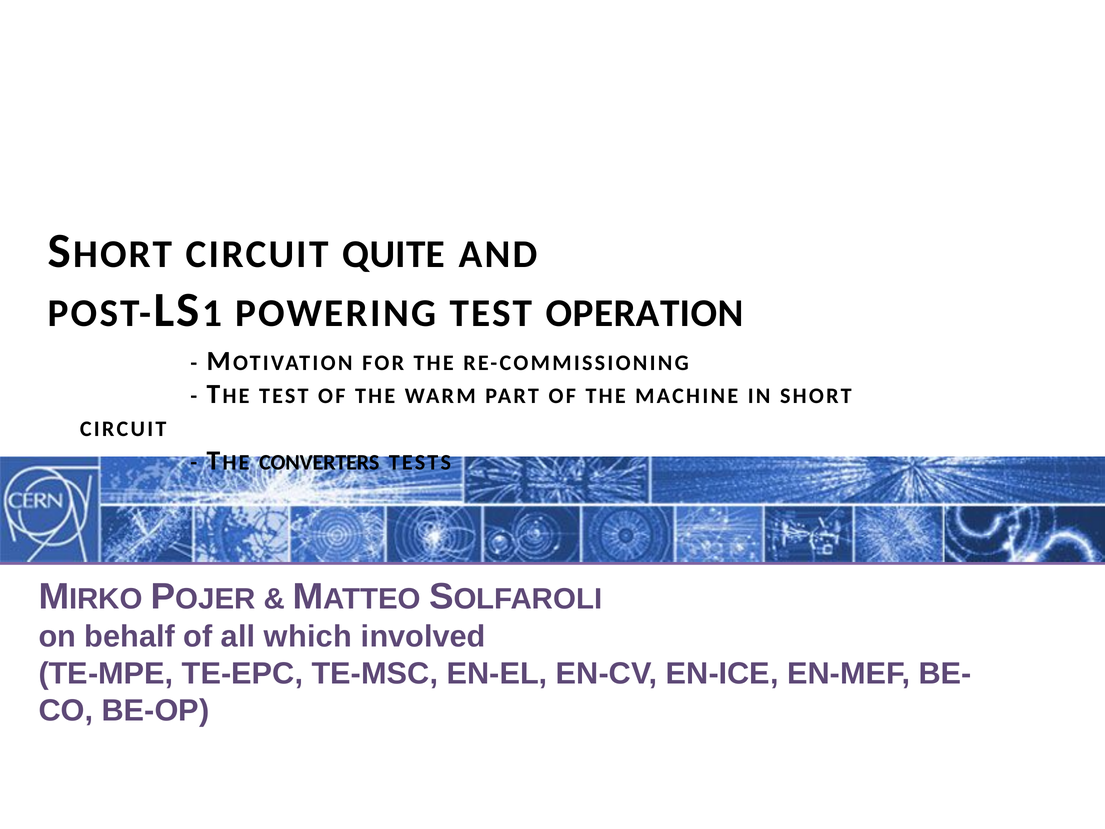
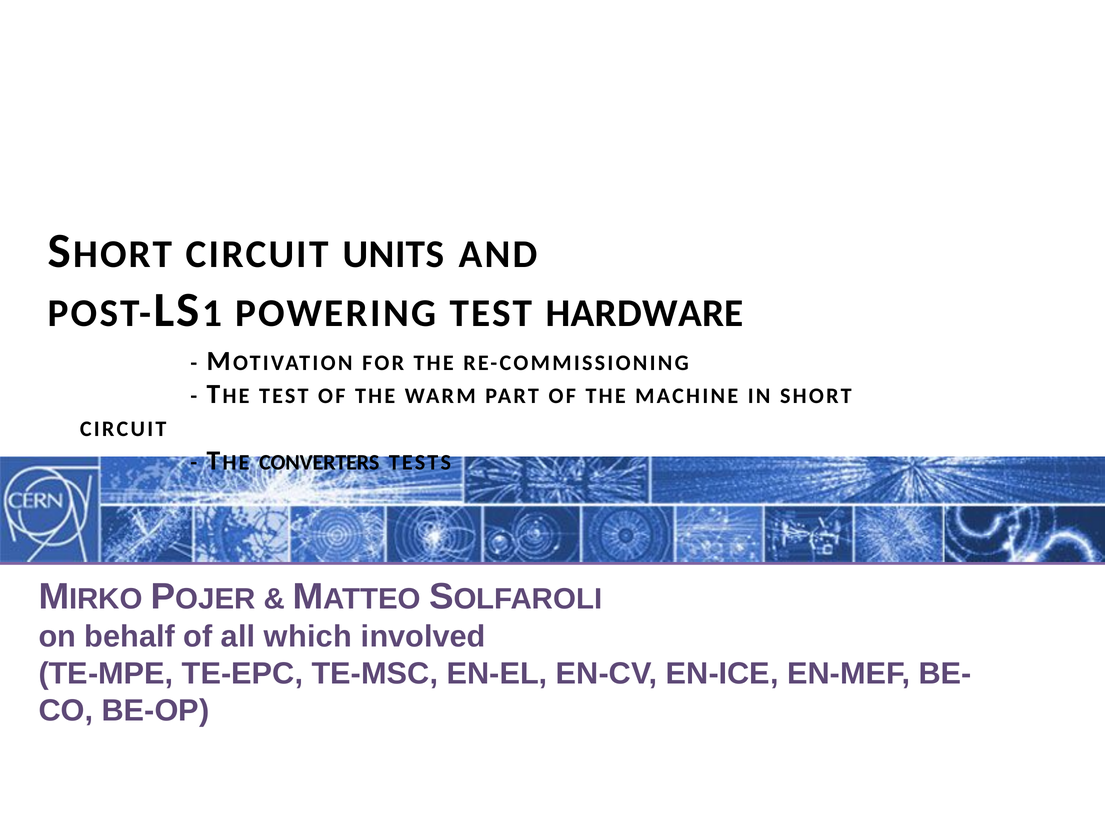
QUITE: QUITE -> UNITS (394, 254)
OPERATION: OPERATION -> HARDWARE (645, 313)
